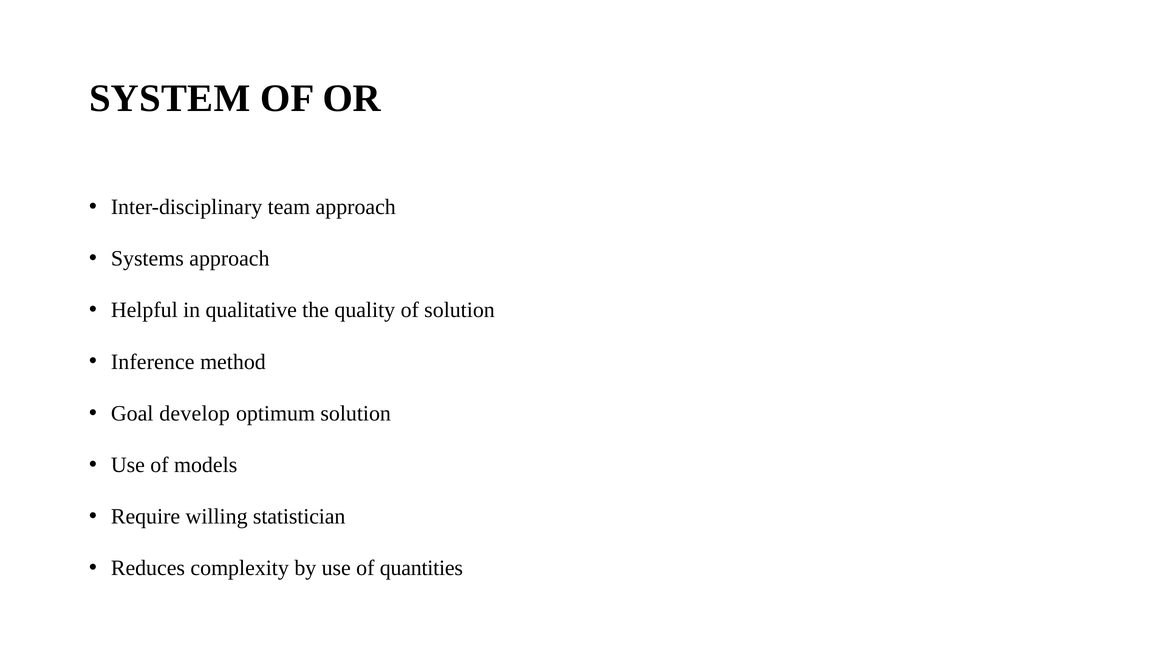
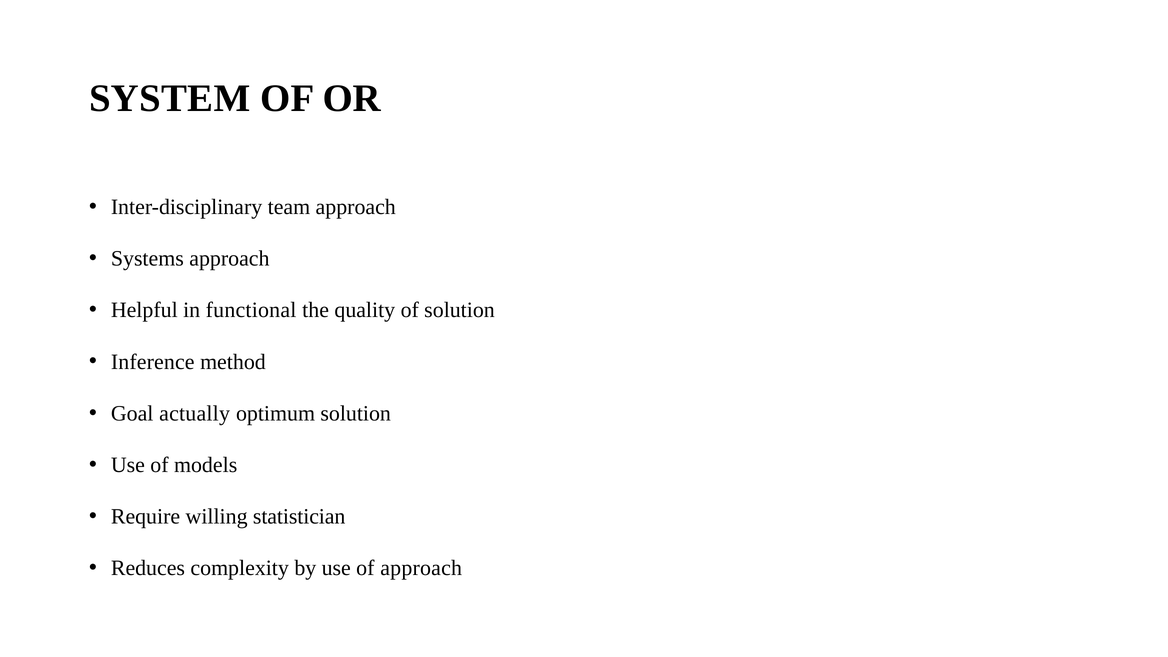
qualitative: qualitative -> functional (251, 310)
develop: develop -> actually (195, 413)
of quantities: quantities -> approach (421, 568)
